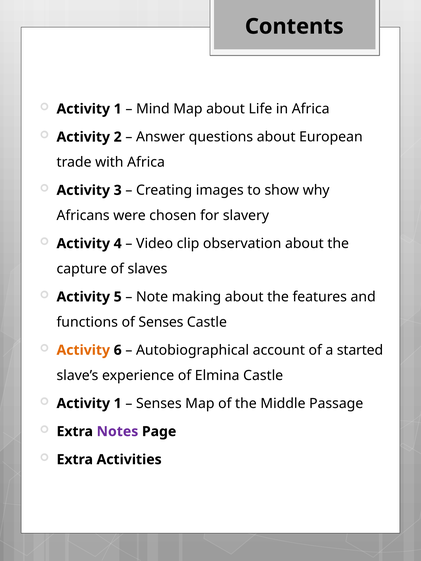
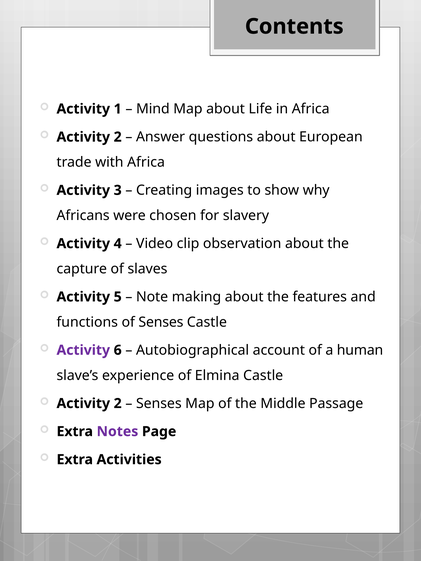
Activity colour: orange -> purple (83, 350)
started: started -> human (360, 350)
1: 1 -> 2 (118, 404)
